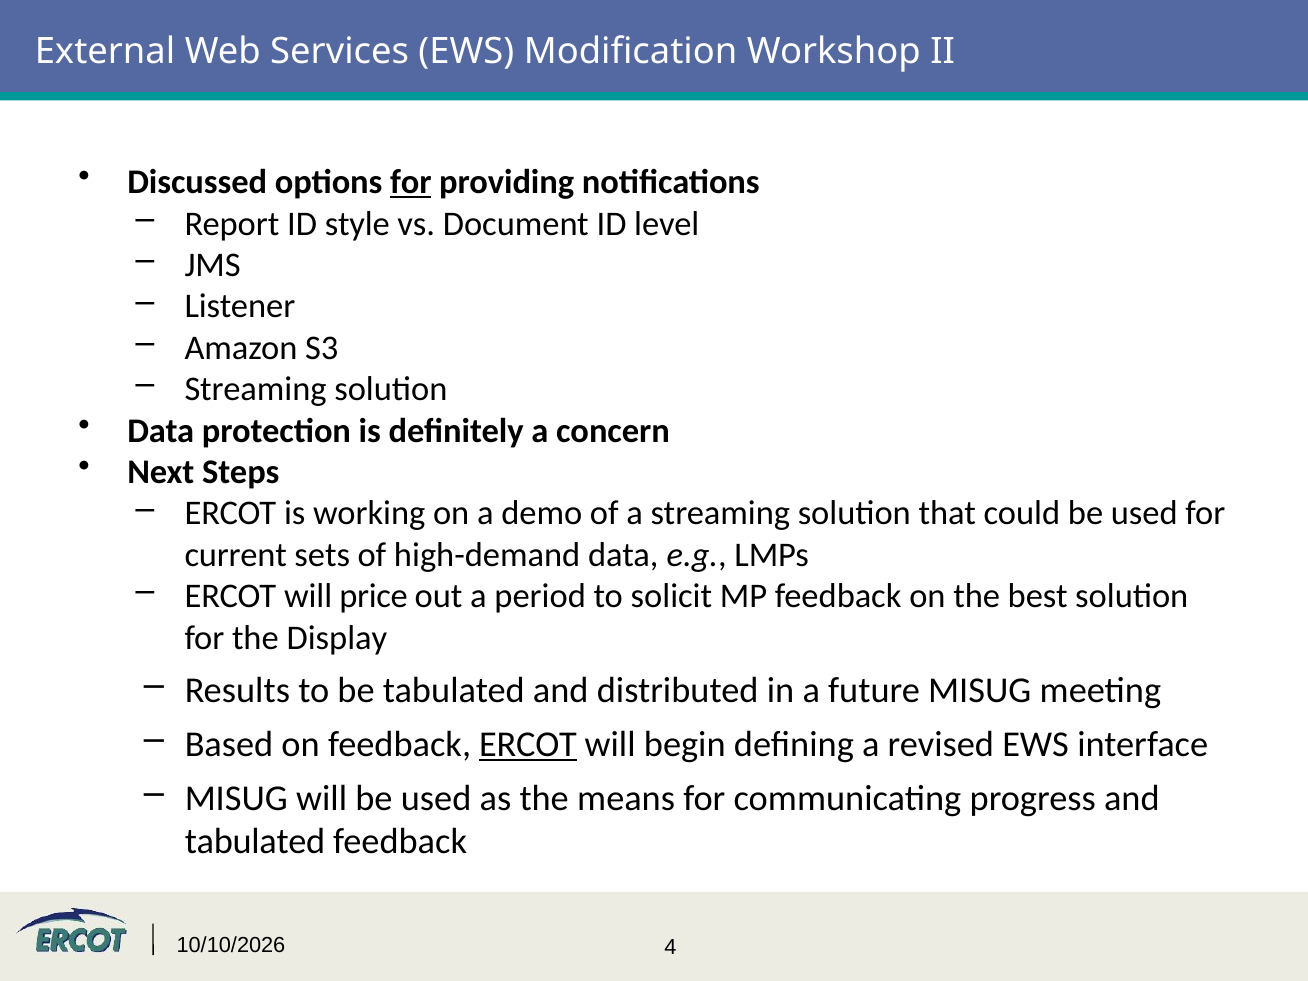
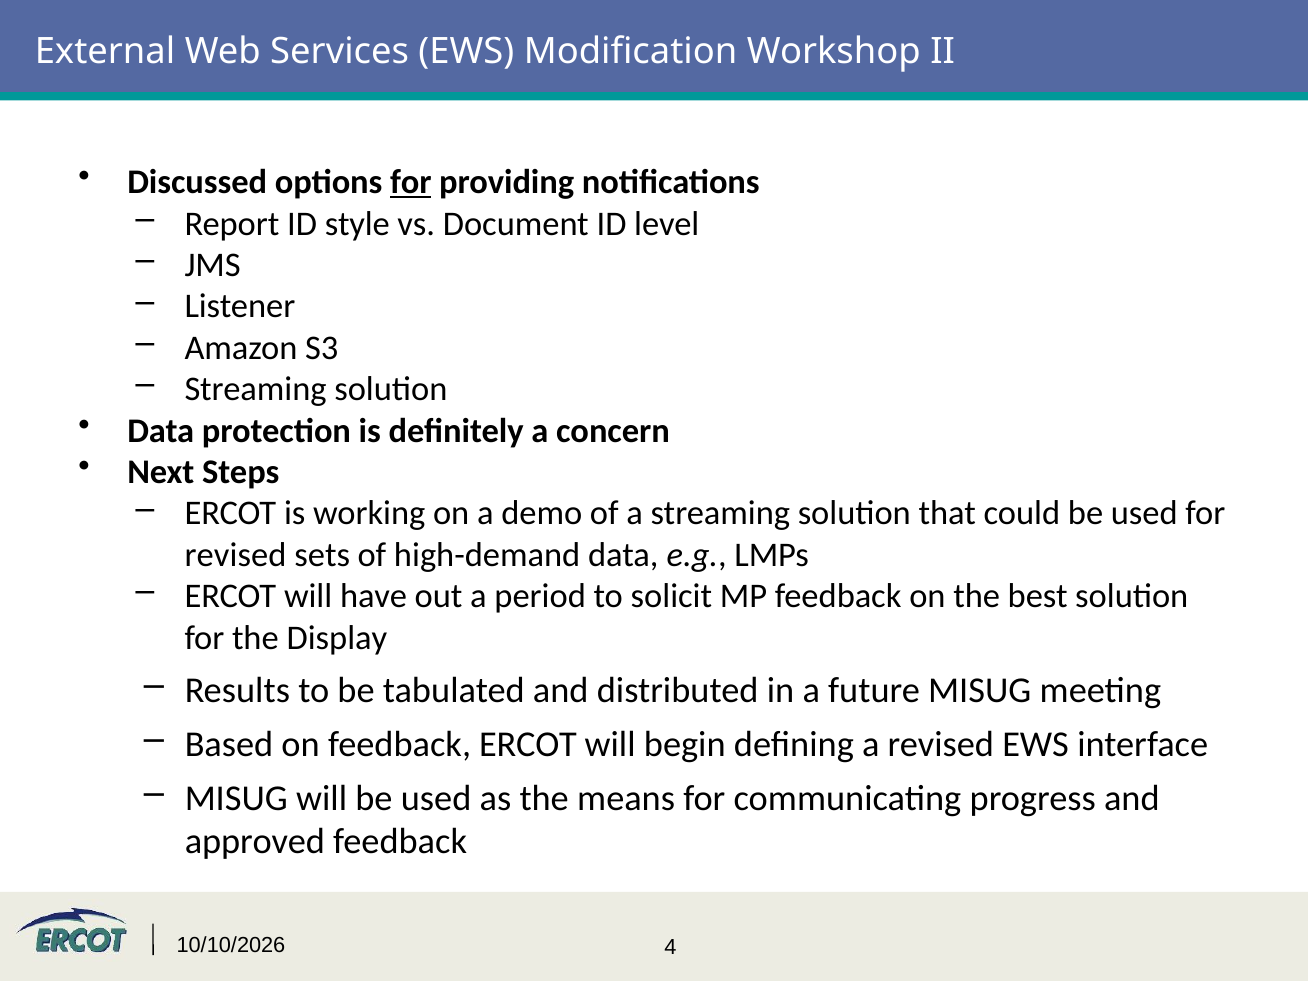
current: current -> revised (236, 555)
price: price -> have (374, 596)
ERCOT underline: present -> none (528, 744)
tabulated: tabulated -> approved (255, 842)
